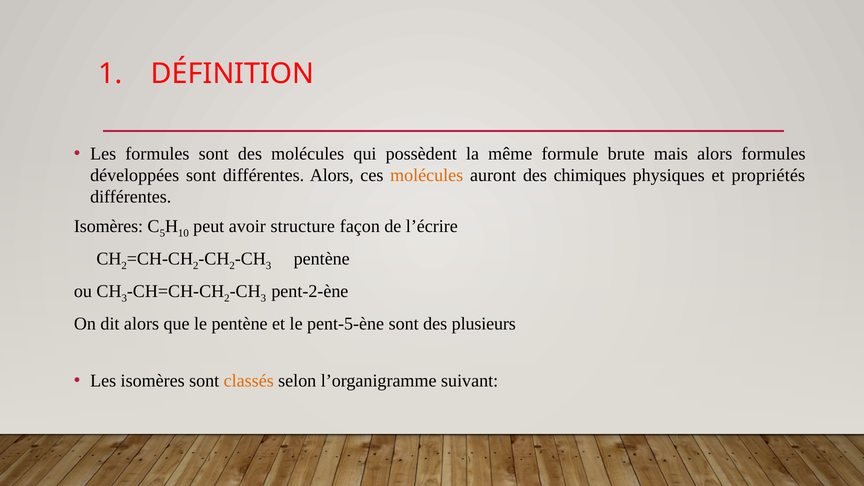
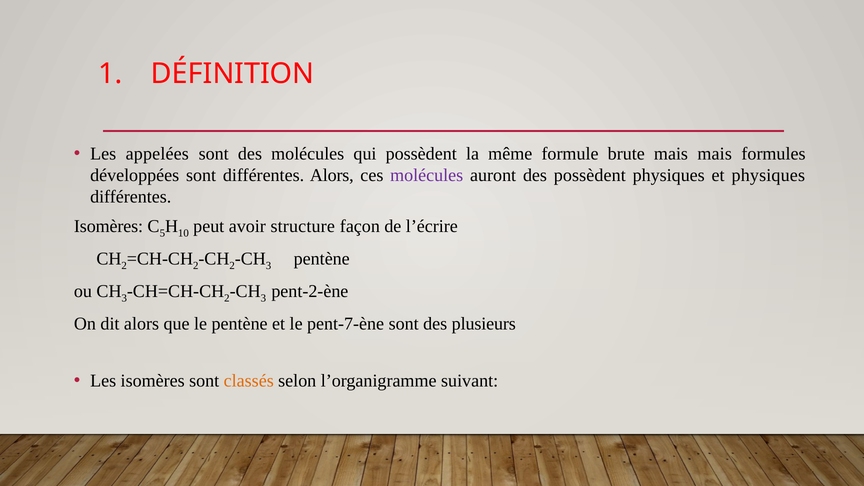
Les formules: formules -> appelées (157, 154)
mais alors: alors -> mais (715, 154)
molécules colour: orange -> purple (427, 175)
des chimiques: chimiques -> possèdent (590, 175)
et propriétés: propriétés -> physiques (768, 175)
pent-5-ène: pent-5-ène -> pent-7-ène (346, 324)
